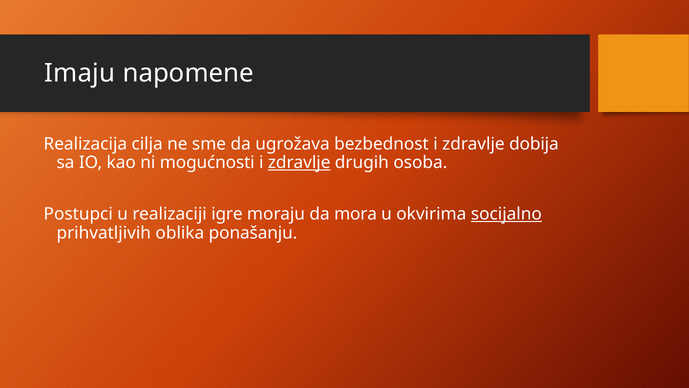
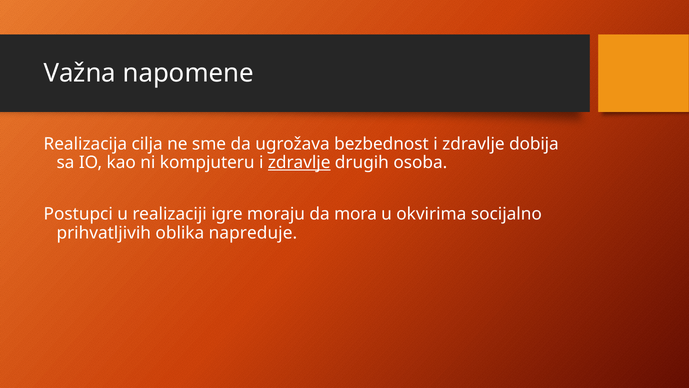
Imaju: Imaju -> Važna (80, 73)
mogućnosti: mogućnosti -> kompjuteru (207, 162)
socijalno underline: present -> none (506, 214)
ponašanju: ponašanju -> napreduje (253, 233)
